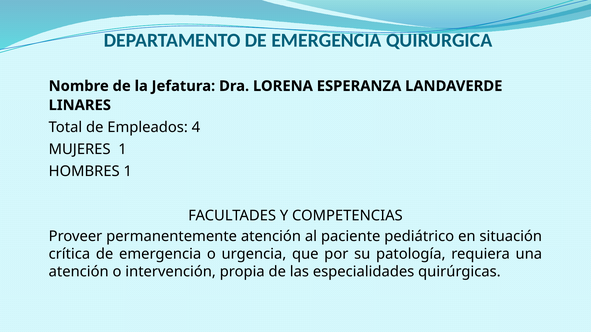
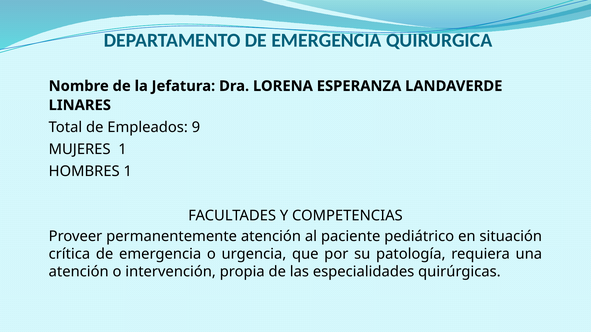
4: 4 -> 9 (196, 127)
